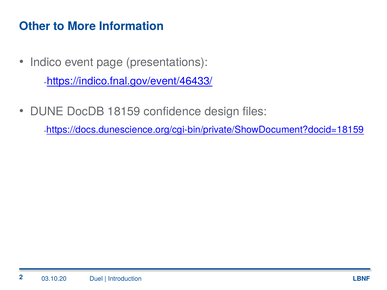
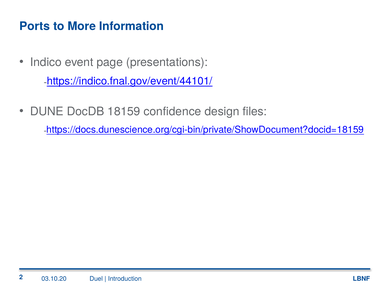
Other: Other -> Ports (35, 26)
https://indico.fnal.gov/event/46433/: https://indico.fnal.gov/event/46433/ -> https://indico.fnal.gov/event/44101/ (130, 81)
